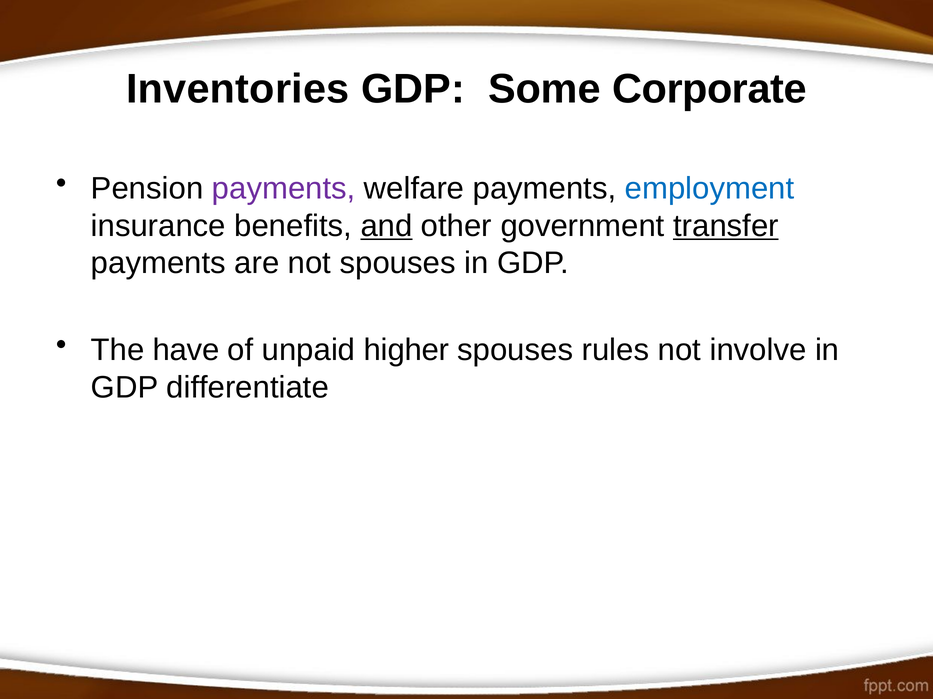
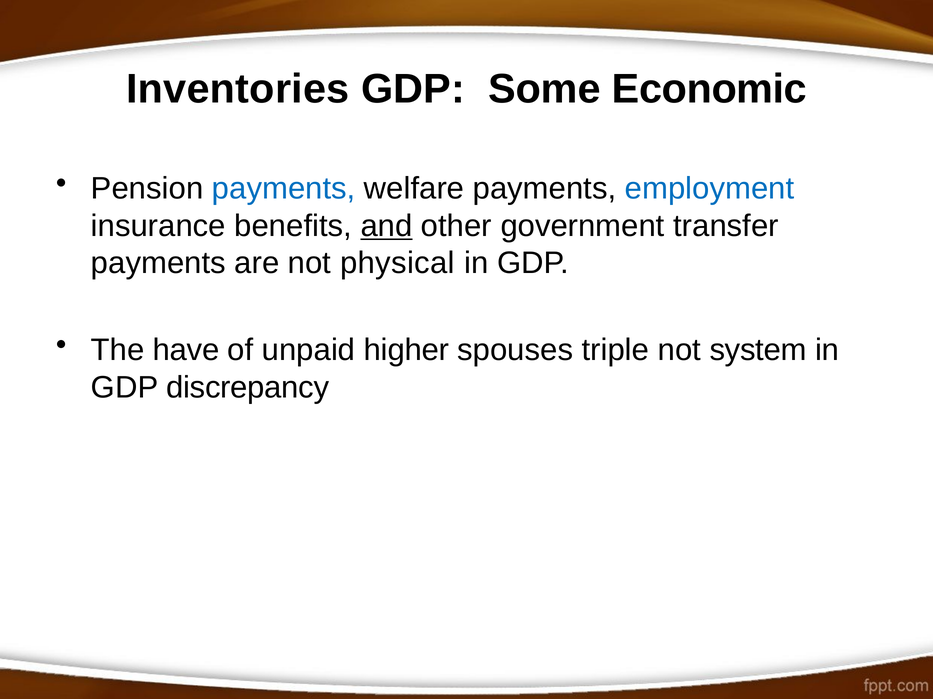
Corporate: Corporate -> Economic (709, 89)
payments colour: purple -> blue (284, 189)
transfer underline: present -> none (726, 226)
not spouses: spouses -> physical (397, 263)
rules: rules -> triple (615, 350)
involve: involve -> system (758, 350)
differentiate: differentiate -> discrepancy (248, 388)
